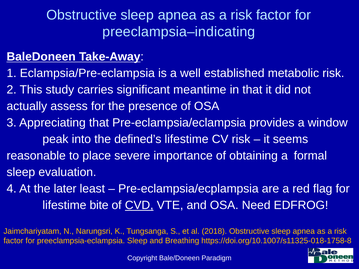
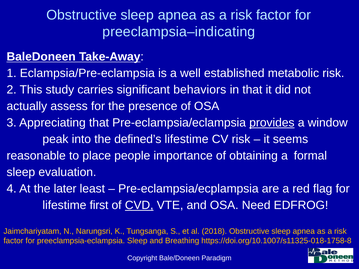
meantime: meantime -> behaviors (200, 90)
provides underline: none -> present (272, 123)
severe: severe -> people (132, 156)
bite: bite -> first (99, 205)
